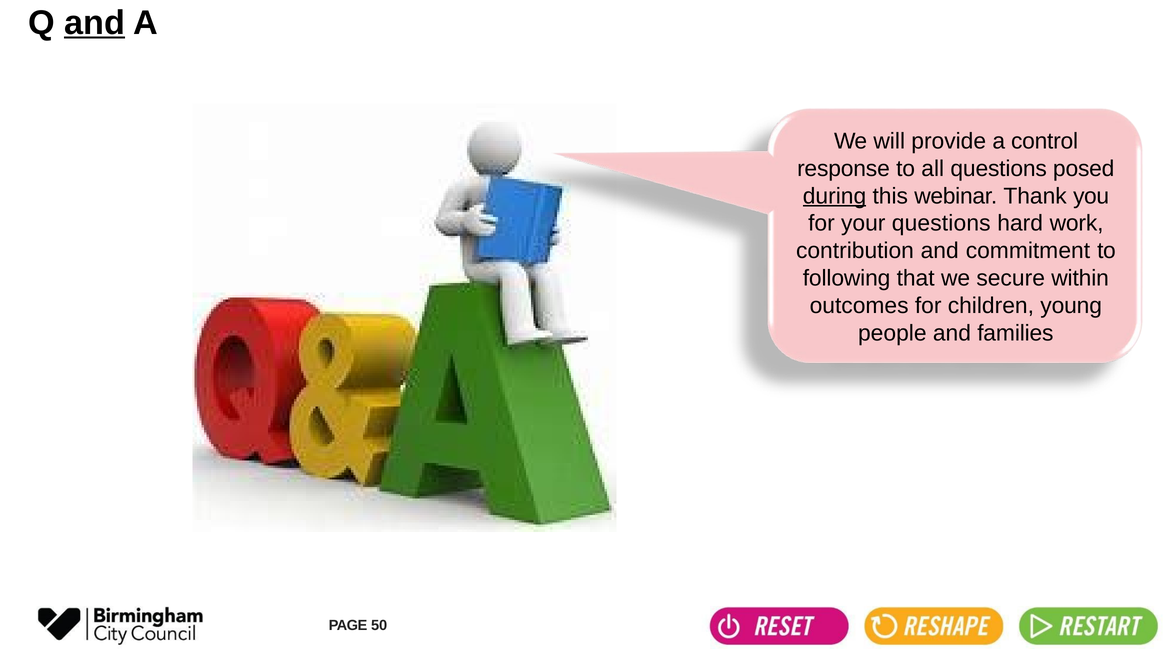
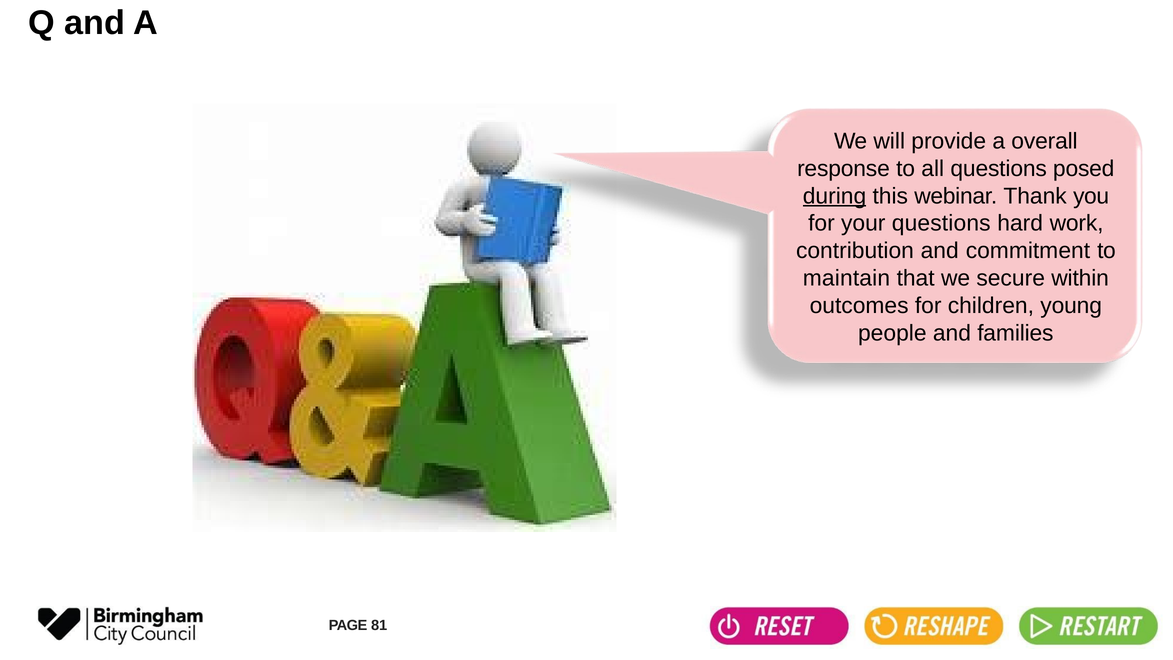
and underline: present -> none (95, 23)
control: control -> overall (1045, 141)
following: following -> maintain (846, 278)
50: 50 -> 81 (379, 625)
